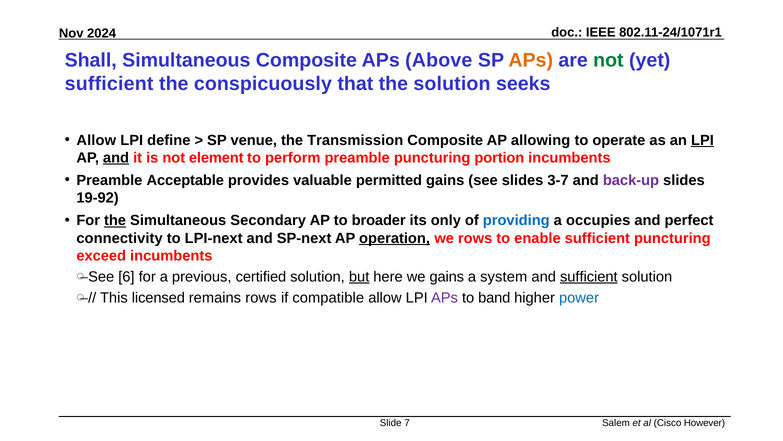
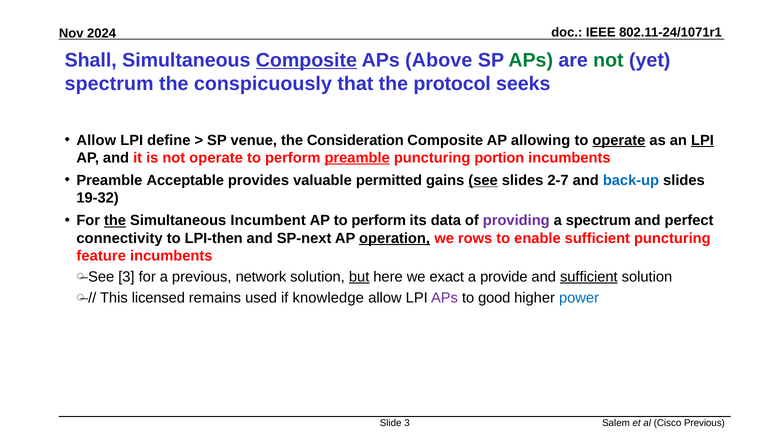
Composite underline: none -> present (306, 60)
APs colour: orange -> green (531, 60)
sufficient: sufficient -> spectrum (109, 84)
the solution: solution -> protocol (452, 84)
Transmission: Transmission -> Consideration (355, 140)
operate underline: none -> present (619, 140)
and underline: present -> none (116, 158)
not element: element -> operate (216, 158)
preamble underline: none -> present (357, 158)
see underline: none -> present (483, 180)
3-7: 3-7 -> 2-7 (558, 180)
back-up colour: purple -> blue (631, 180)
19-92: 19-92 -> 19-32 (98, 198)
Secondary: Secondary -> Incumbent (268, 220)
AP to broader: broader -> perform (379, 220)
only: only -> data (446, 220)
providing colour: blue -> purple (516, 220)
a occupies: occupies -> spectrum (598, 220)
LPI-next: LPI-next -> LPI-then (214, 238)
exceed: exceed -> feature (101, 256)
See 6: 6 -> 3 (126, 276)
certified: certified -> network (261, 276)
we gains: gains -> exact (447, 276)
system: system -> provide (504, 276)
remains rows: rows -> used (261, 297)
compatible: compatible -> knowledge (328, 297)
band: band -> good (494, 297)
Slide 7: 7 -> 3 (407, 422)
Cisco However: However -> Previous (704, 422)
